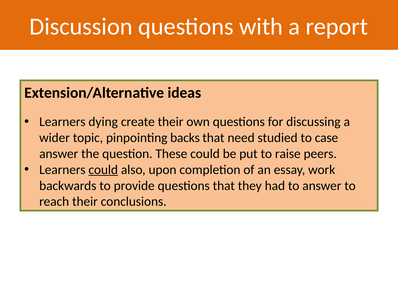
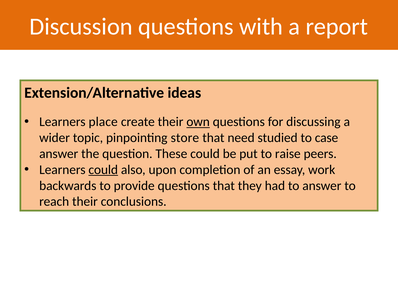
dying: dying -> place (103, 122)
own underline: none -> present (198, 122)
backs: backs -> store (185, 138)
